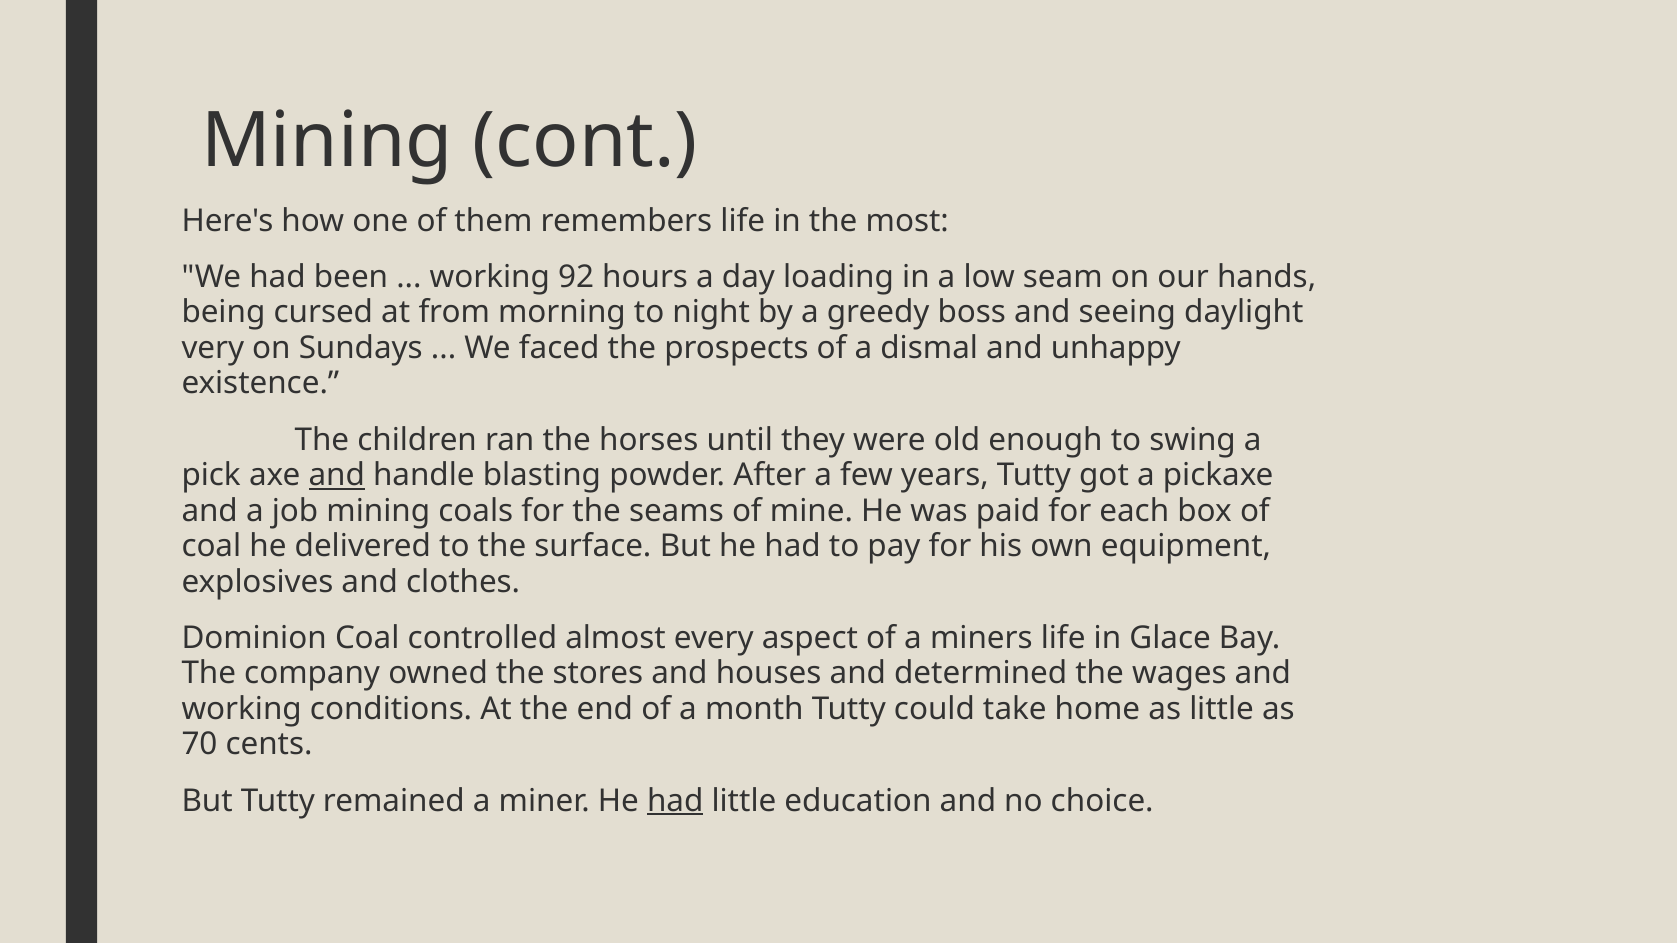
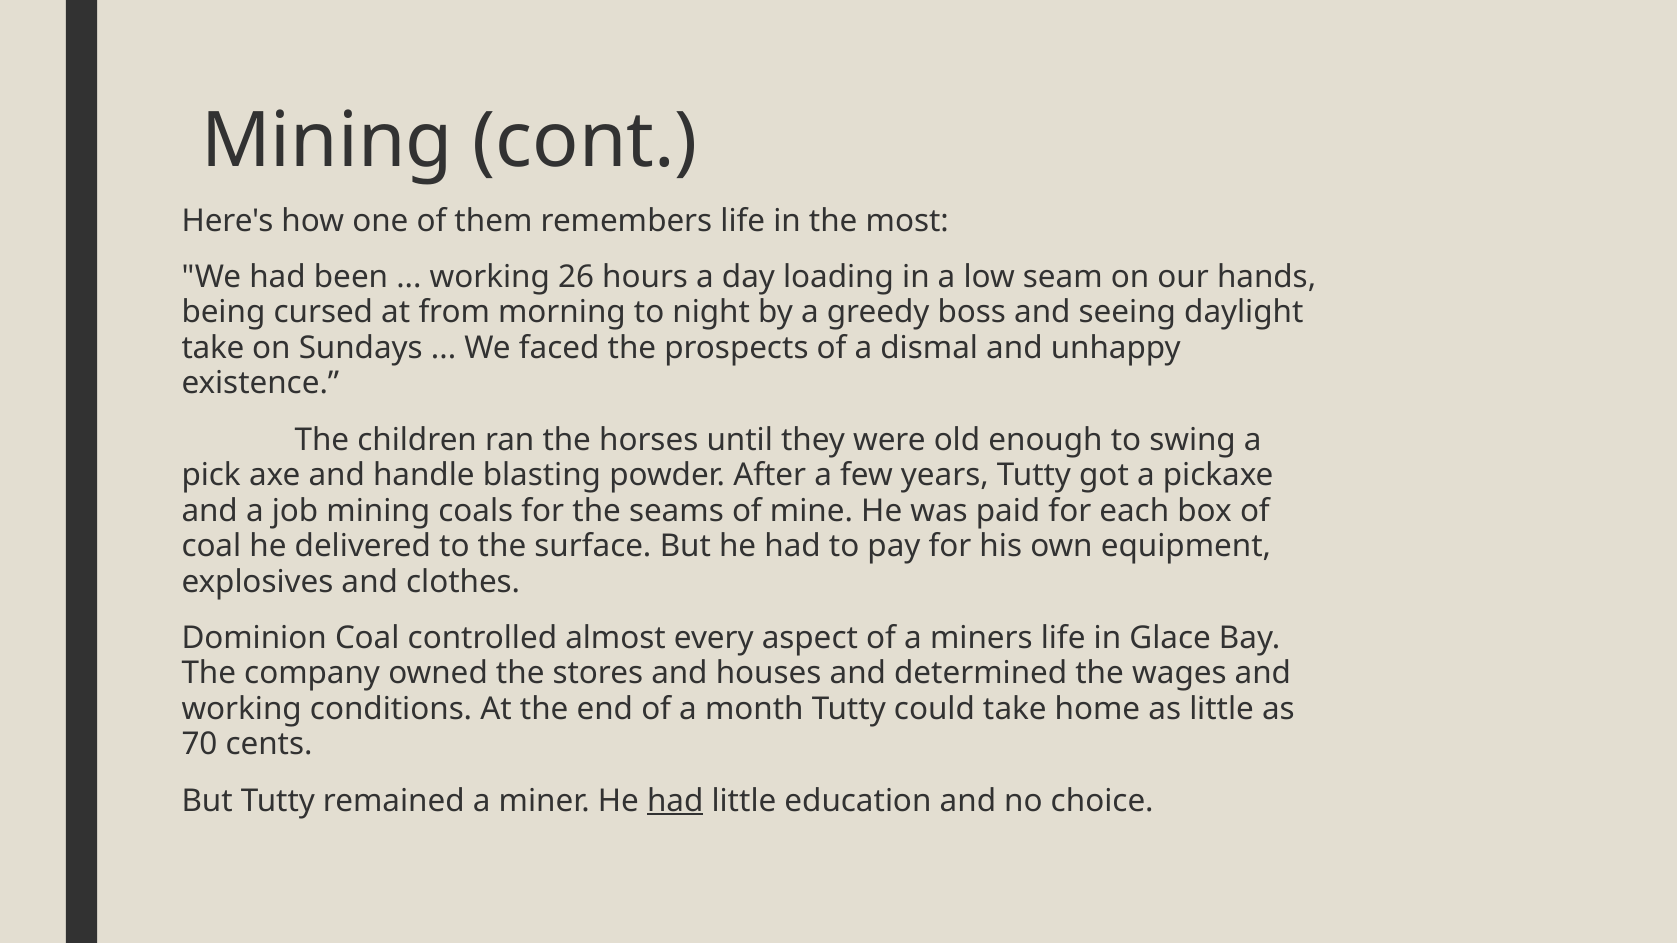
92: 92 -> 26 (576, 277)
very: very -> take (213, 348)
and underline: present -> none (337, 476)
